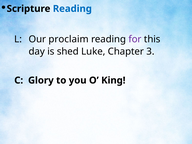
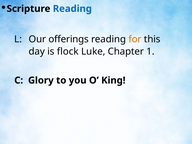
proclaim: proclaim -> offerings (69, 39)
for colour: purple -> orange (135, 39)
shed: shed -> flock (68, 51)
3: 3 -> 1 (150, 51)
